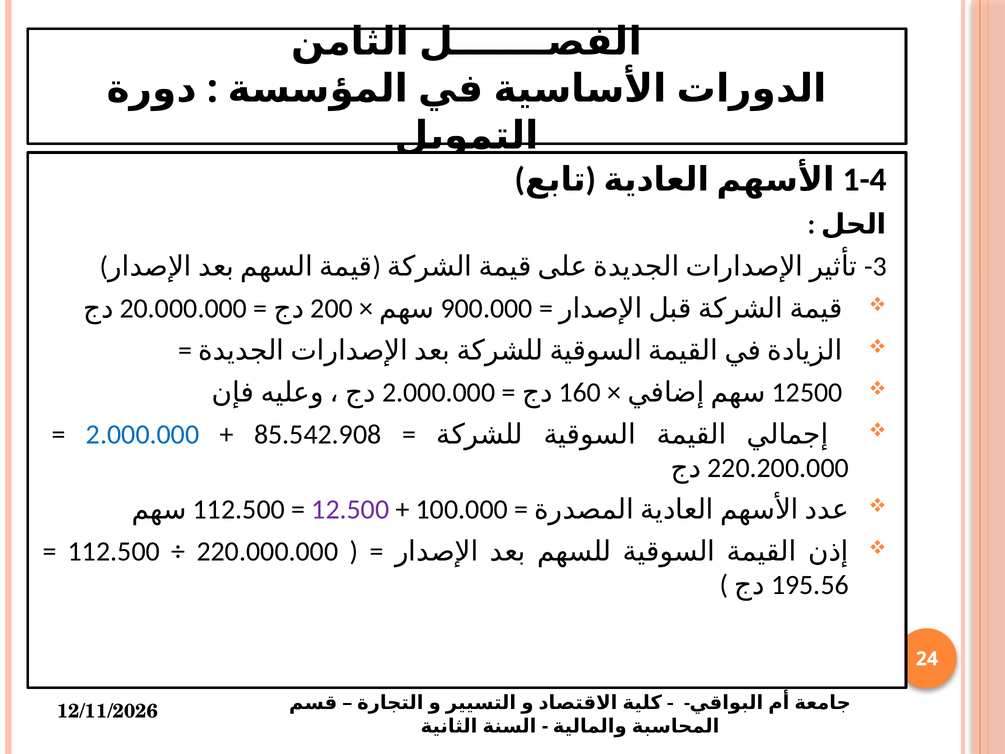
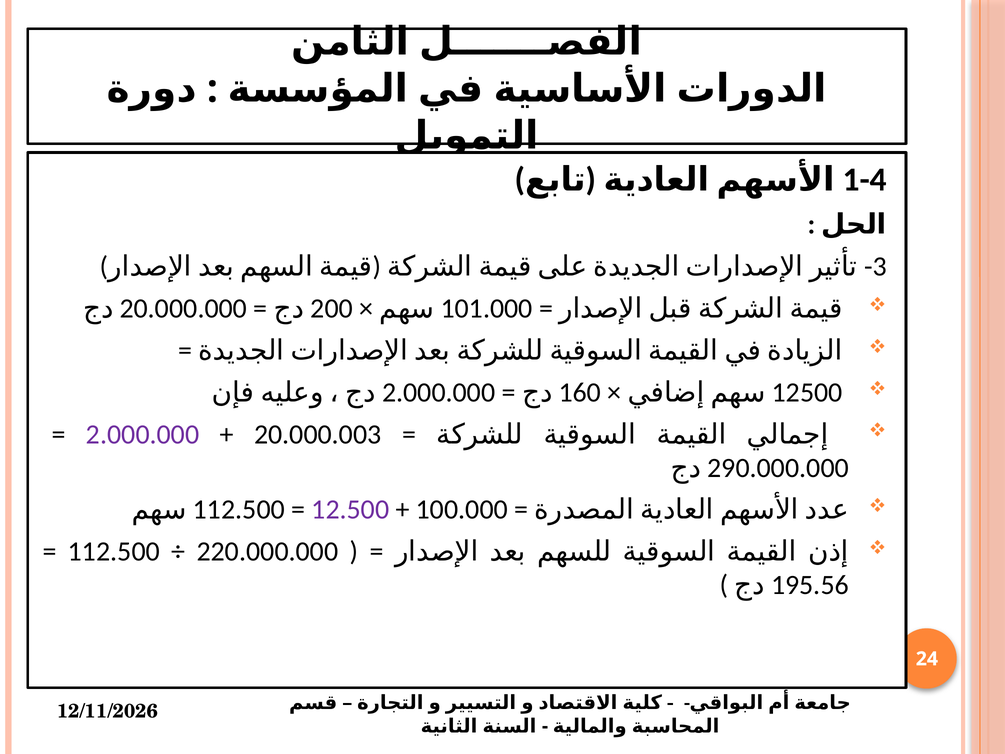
900.000: 900.000 -> 101.000 (487, 308)
2.000.000 colour: blue -> purple (143, 434)
85.542.908: 85.542.908 -> 20.000.003 (318, 434)
220.200.000: 220.200.000 -> 290.000.000 (778, 468)
